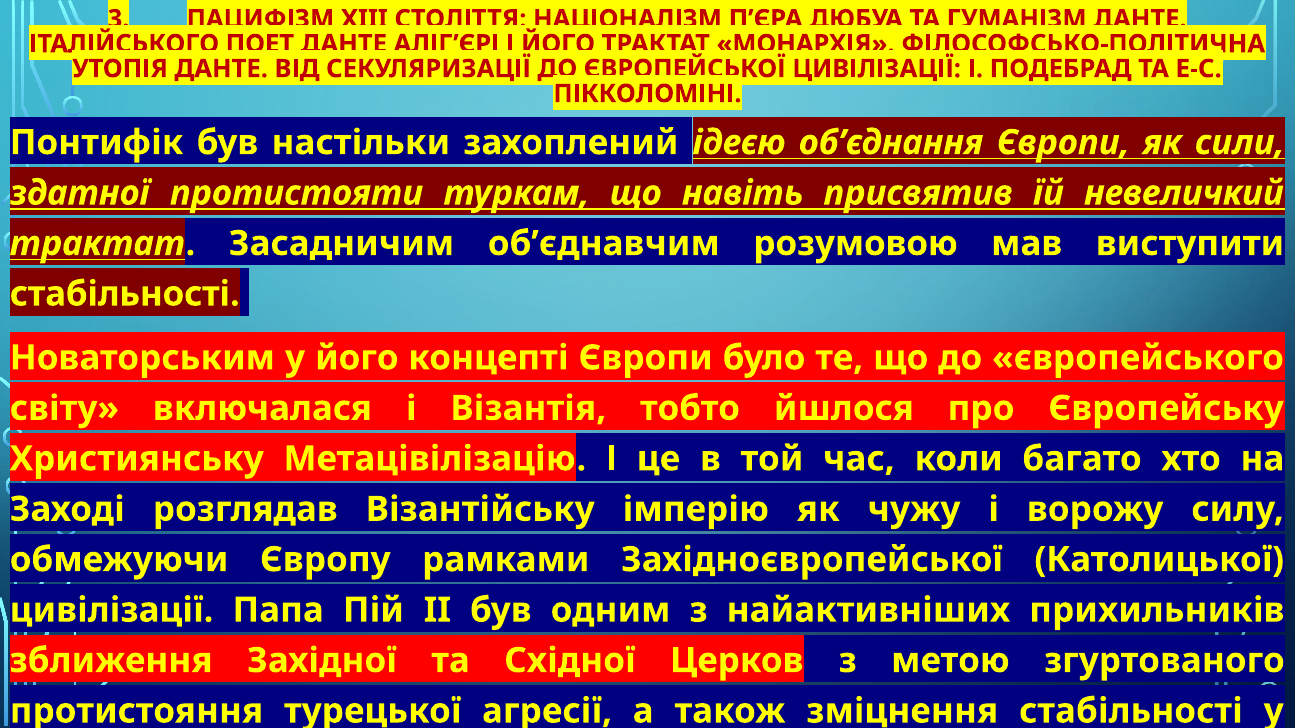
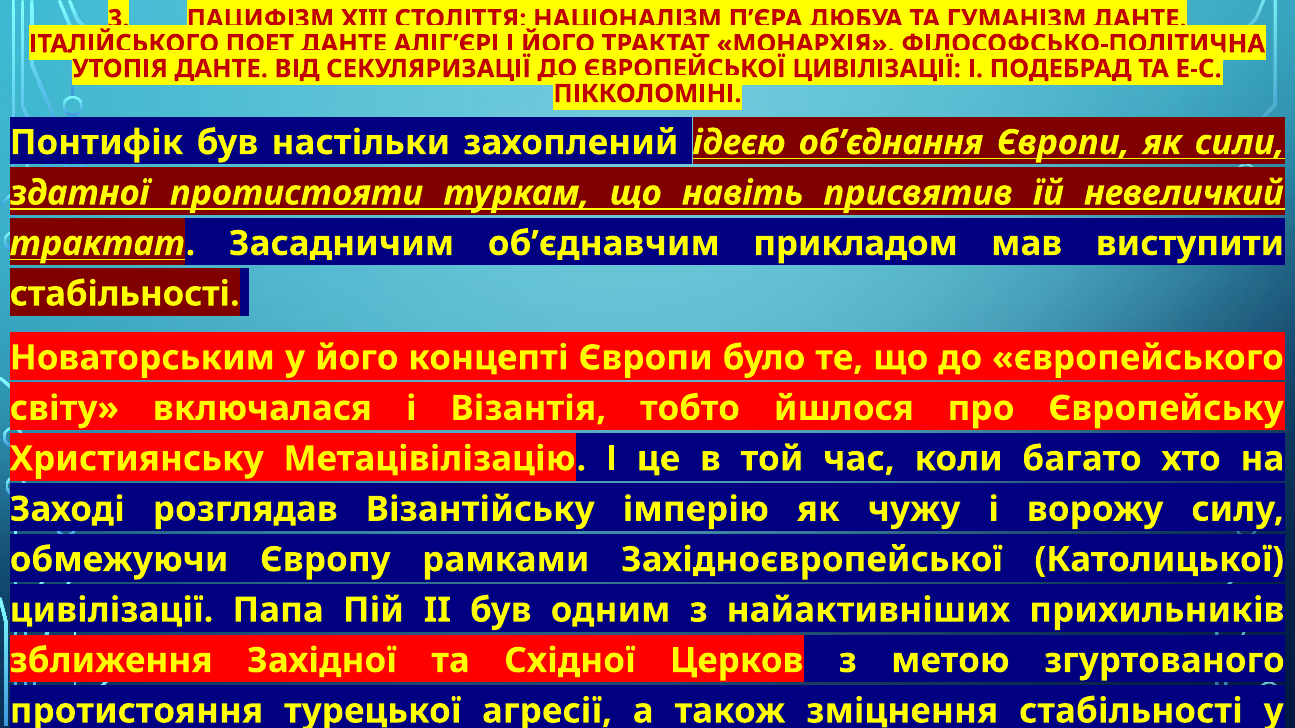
розумовою: розумовою -> прикладом (856, 244)
